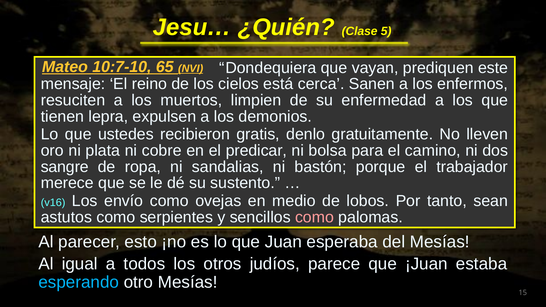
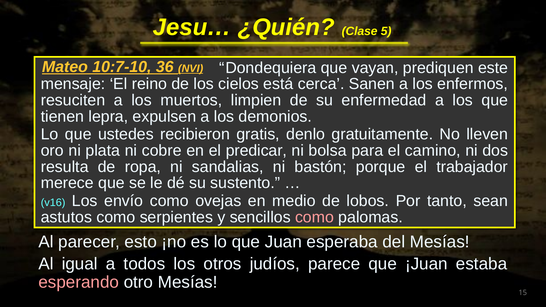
65: 65 -> 36 (165, 67)
sangre: sangre -> resulta (65, 167)
esperando colour: light blue -> pink (79, 282)
